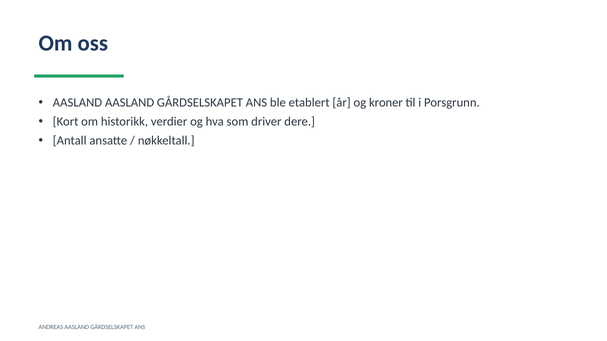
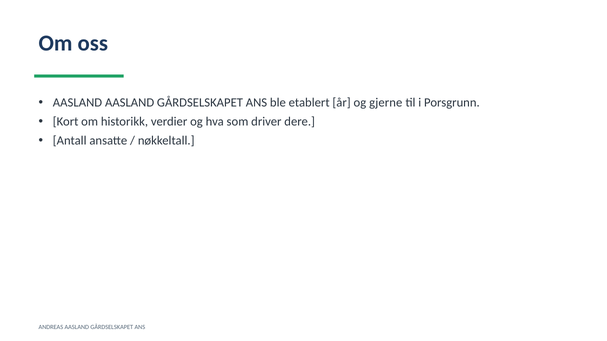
kroner: kroner -> gjerne (386, 103)
